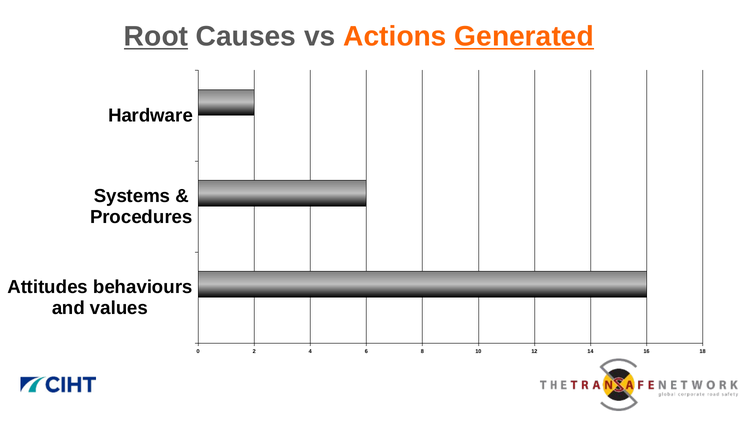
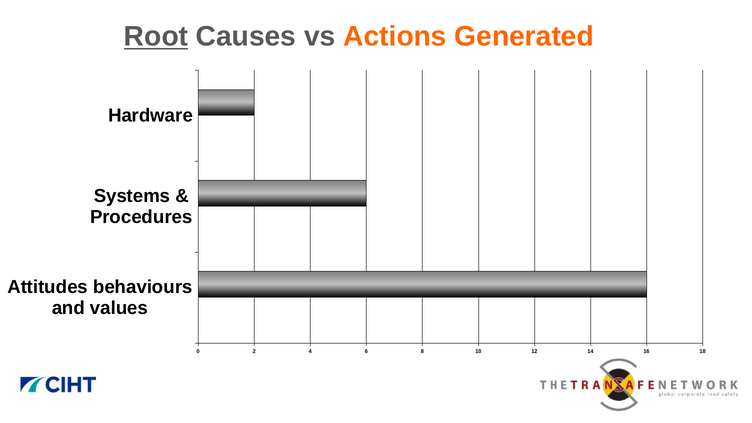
Generated underline: present -> none (524, 37)
